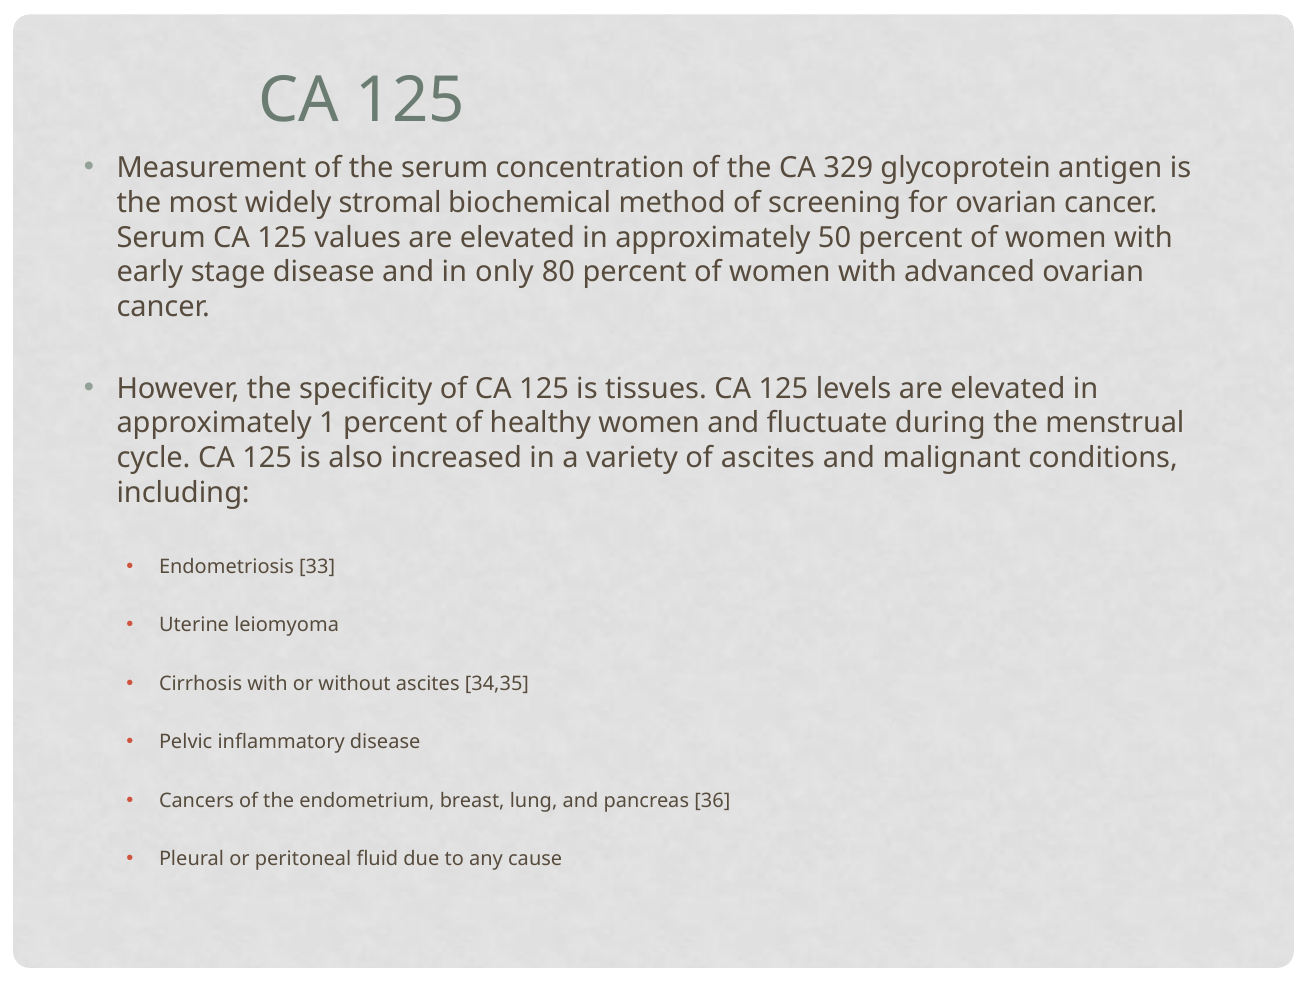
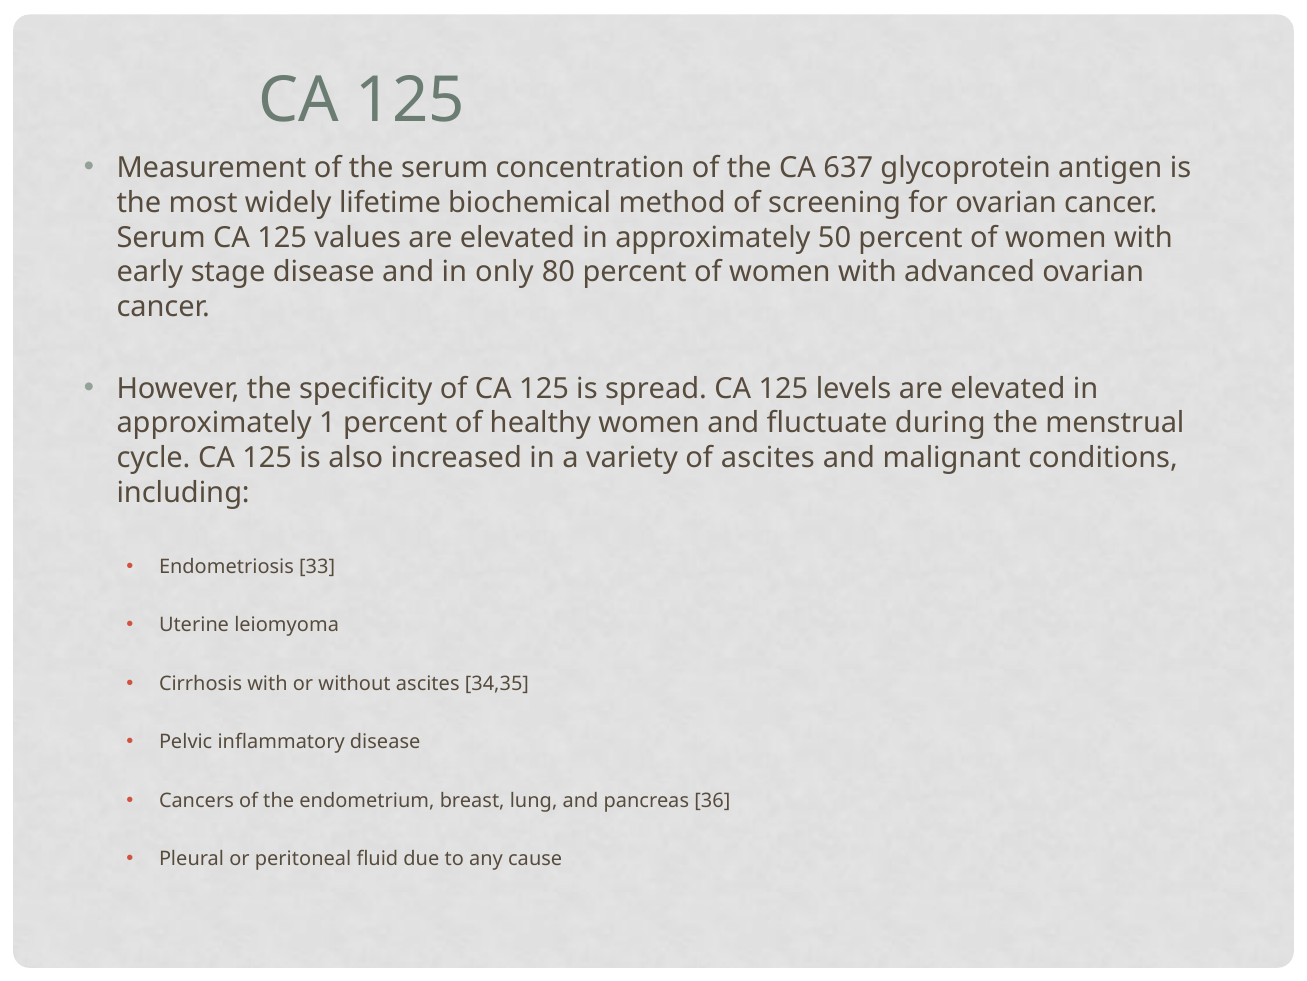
329: 329 -> 637 (848, 168)
stromal: stromal -> lifetime (390, 202)
tissues: tissues -> spread (656, 388)
